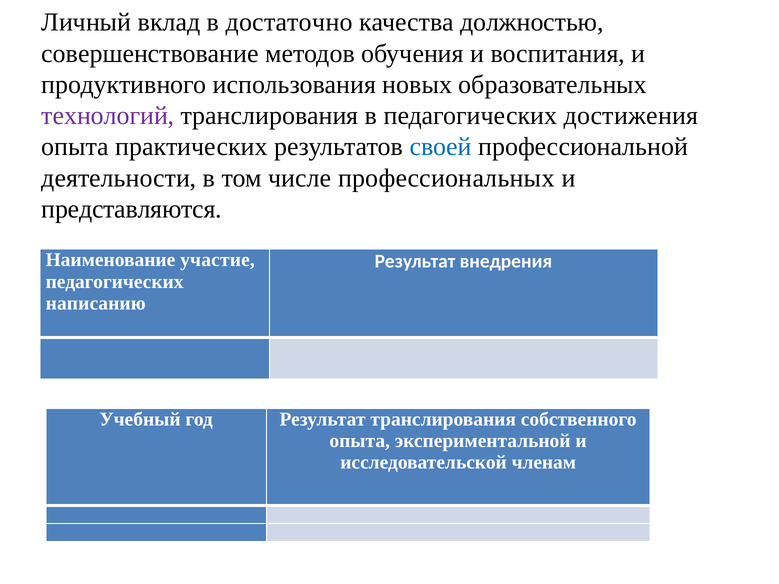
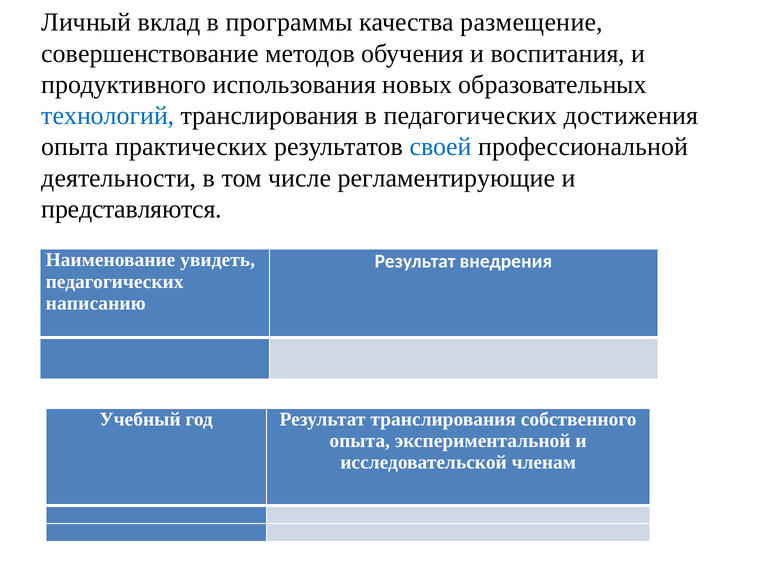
достаточно: достаточно -> программы (289, 22)
должностью: должностью -> размещение (532, 22)
технологий colour: purple -> blue (108, 116)
профессиональных: профессиональных -> регламентирующие (446, 178)
участие: участие -> увидеть (218, 260)
